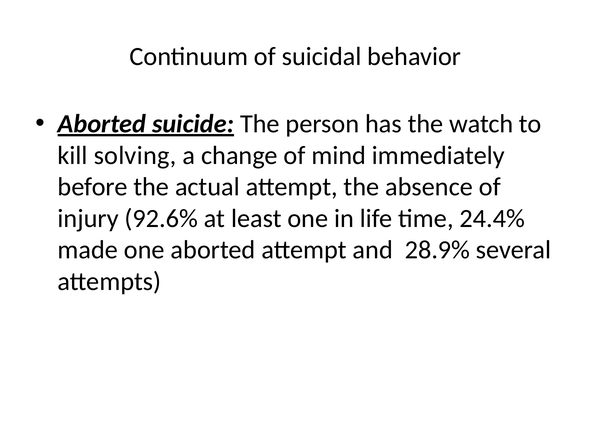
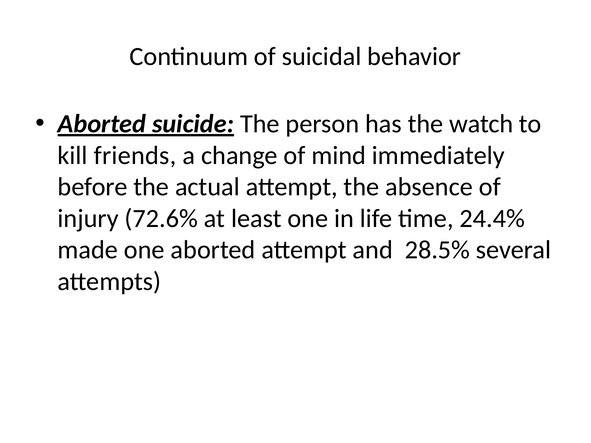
solving: solving -> friends (135, 156)
92.6%: 92.6% -> 72.6% (161, 219)
28.9%: 28.9% -> 28.5% (437, 250)
